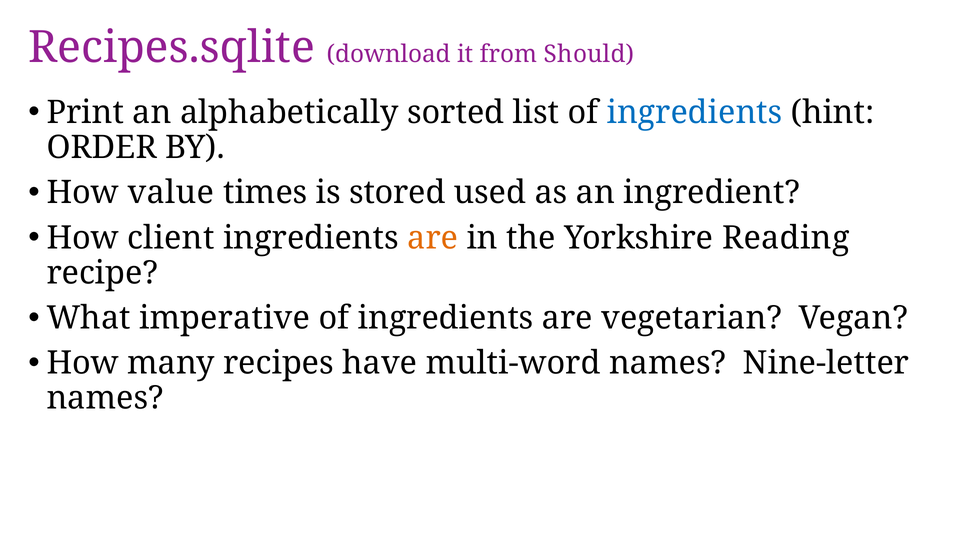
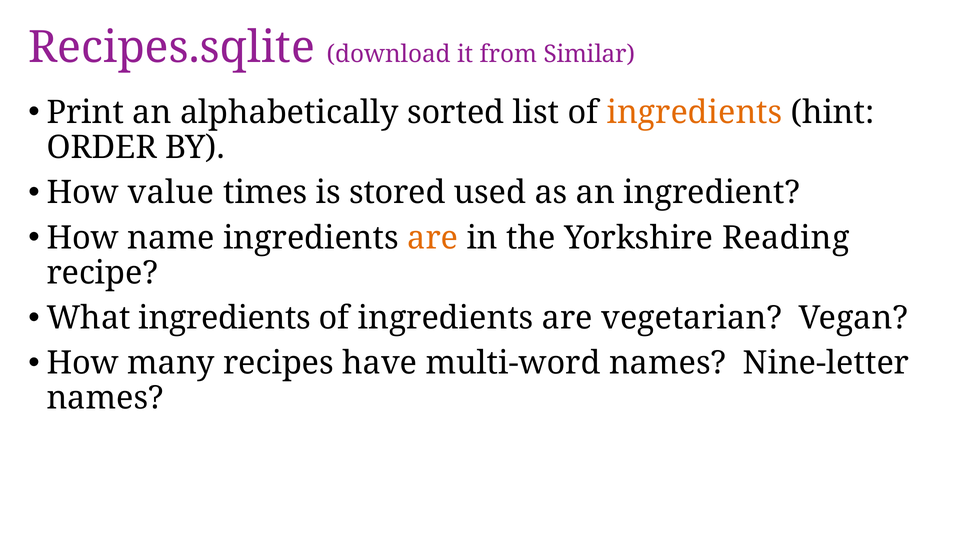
Should: Should -> Similar (589, 54)
ingredients colour: blue -> orange (695, 112)
client: client -> name (171, 238)
What imperative: imperative -> ingredients (225, 318)
